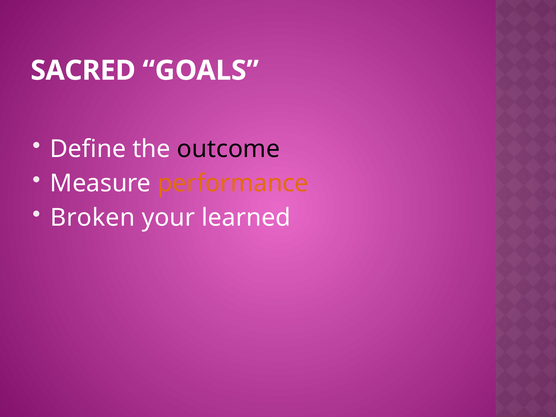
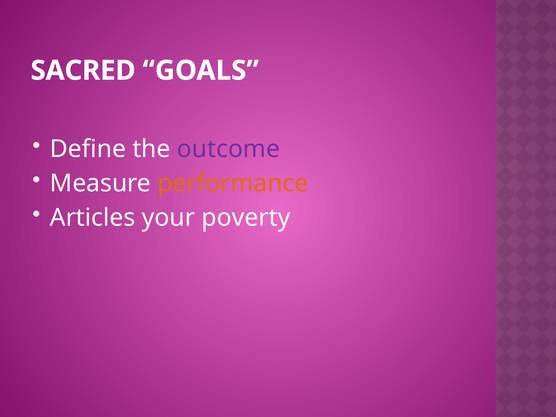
outcome colour: black -> purple (228, 149)
Broken: Broken -> Articles (93, 218)
learned: learned -> poverty (246, 218)
